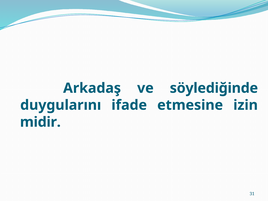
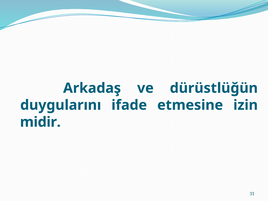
söylediğinde: söylediğinde -> dürüstlüğün (214, 88)
